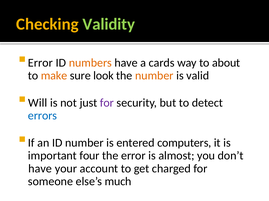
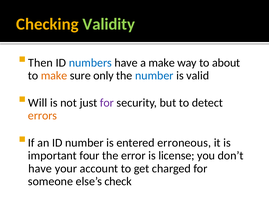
Error: Error -> Then (40, 63)
numbers colour: orange -> blue (90, 63)
a cards: cards -> make (162, 63)
look: look -> only (103, 76)
number colour: orange -> blue (154, 76)
errors colour: blue -> orange (43, 116)
computers: computers -> erroneous (184, 143)
almost: almost -> license (176, 156)
much: much -> check (118, 182)
